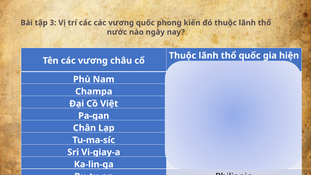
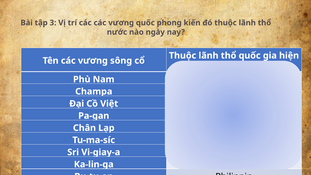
châu: châu -> sông (121, 61)
